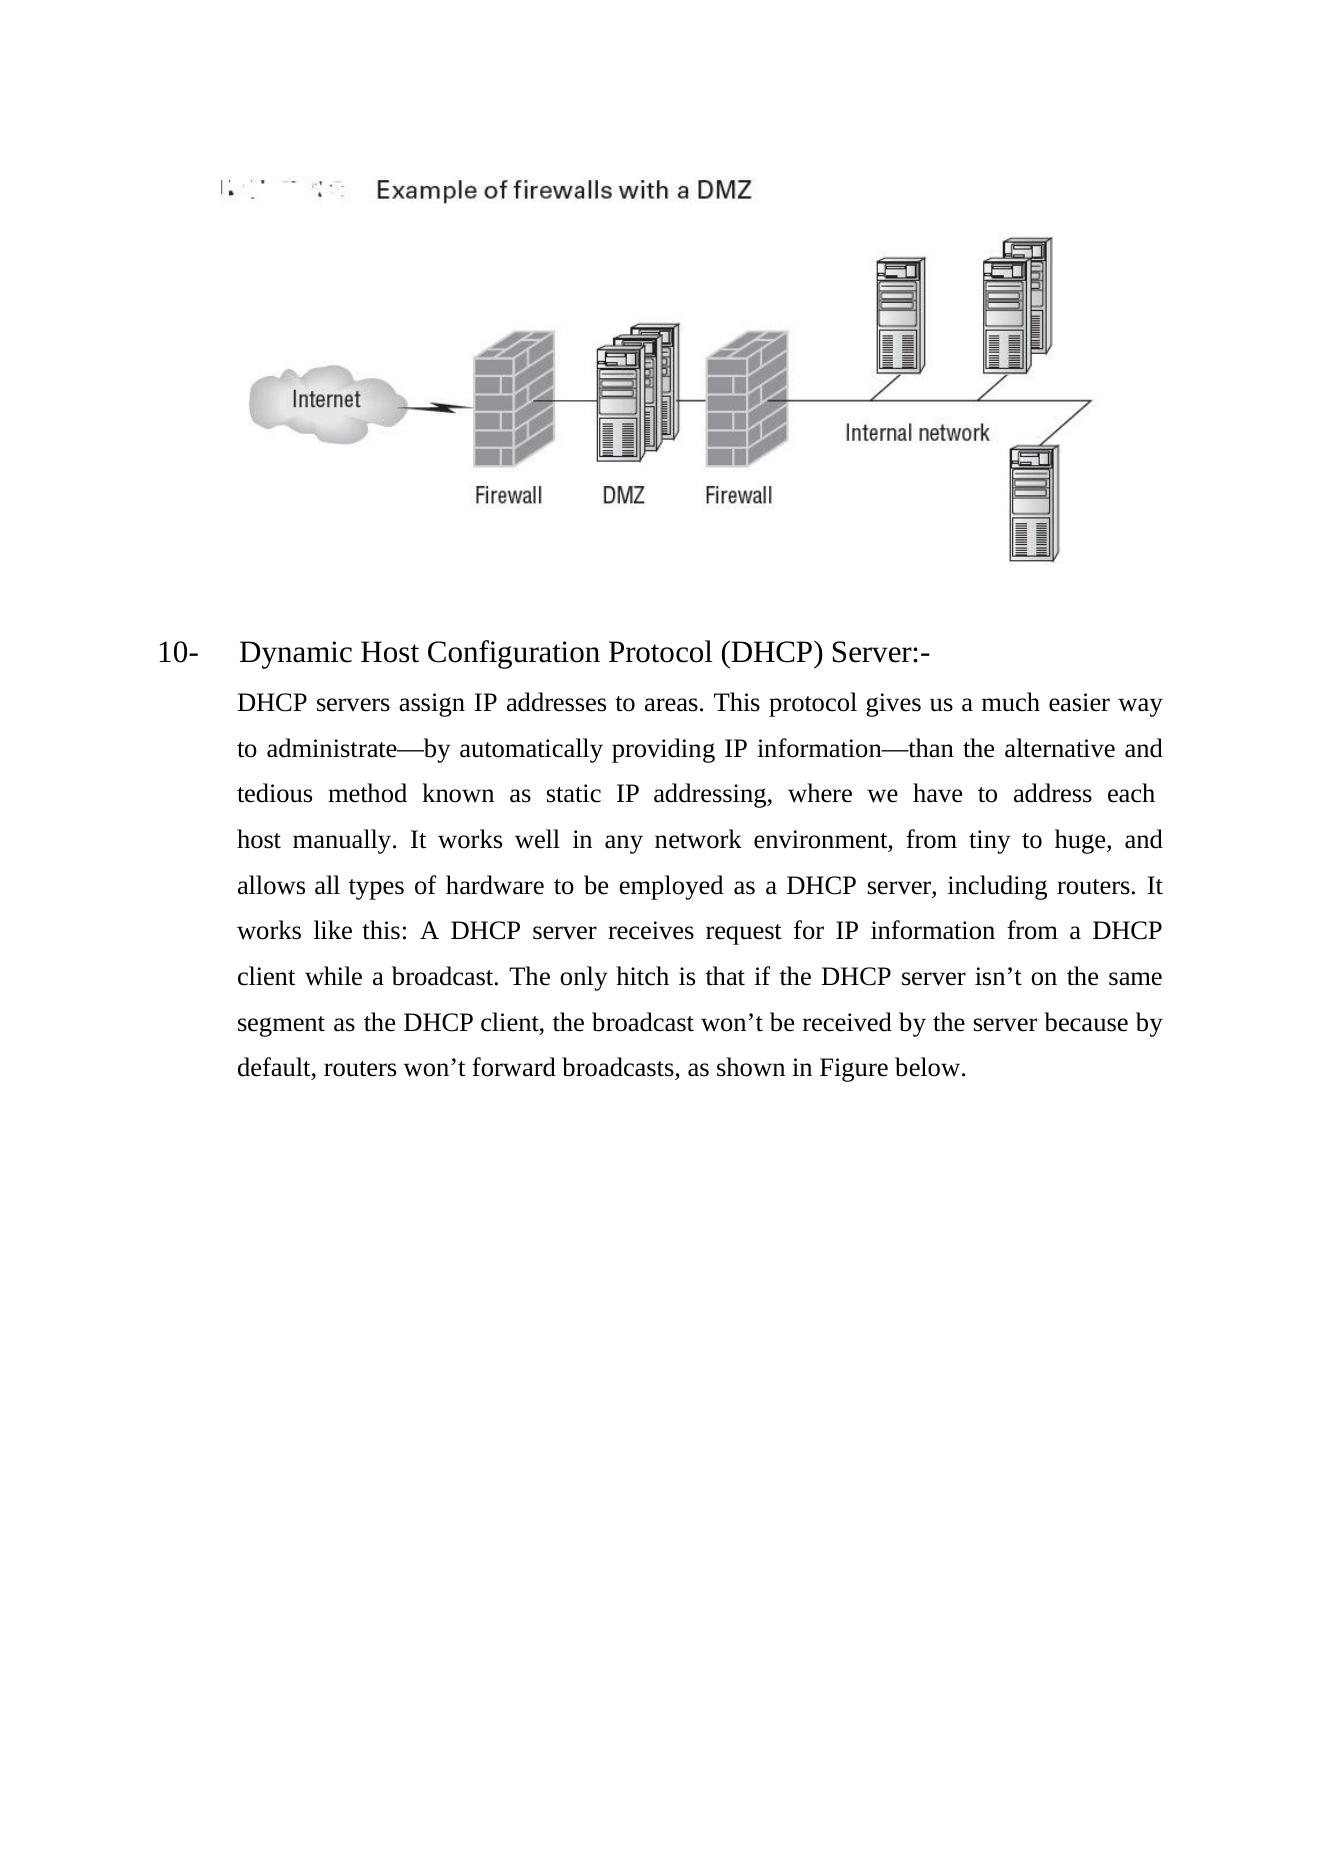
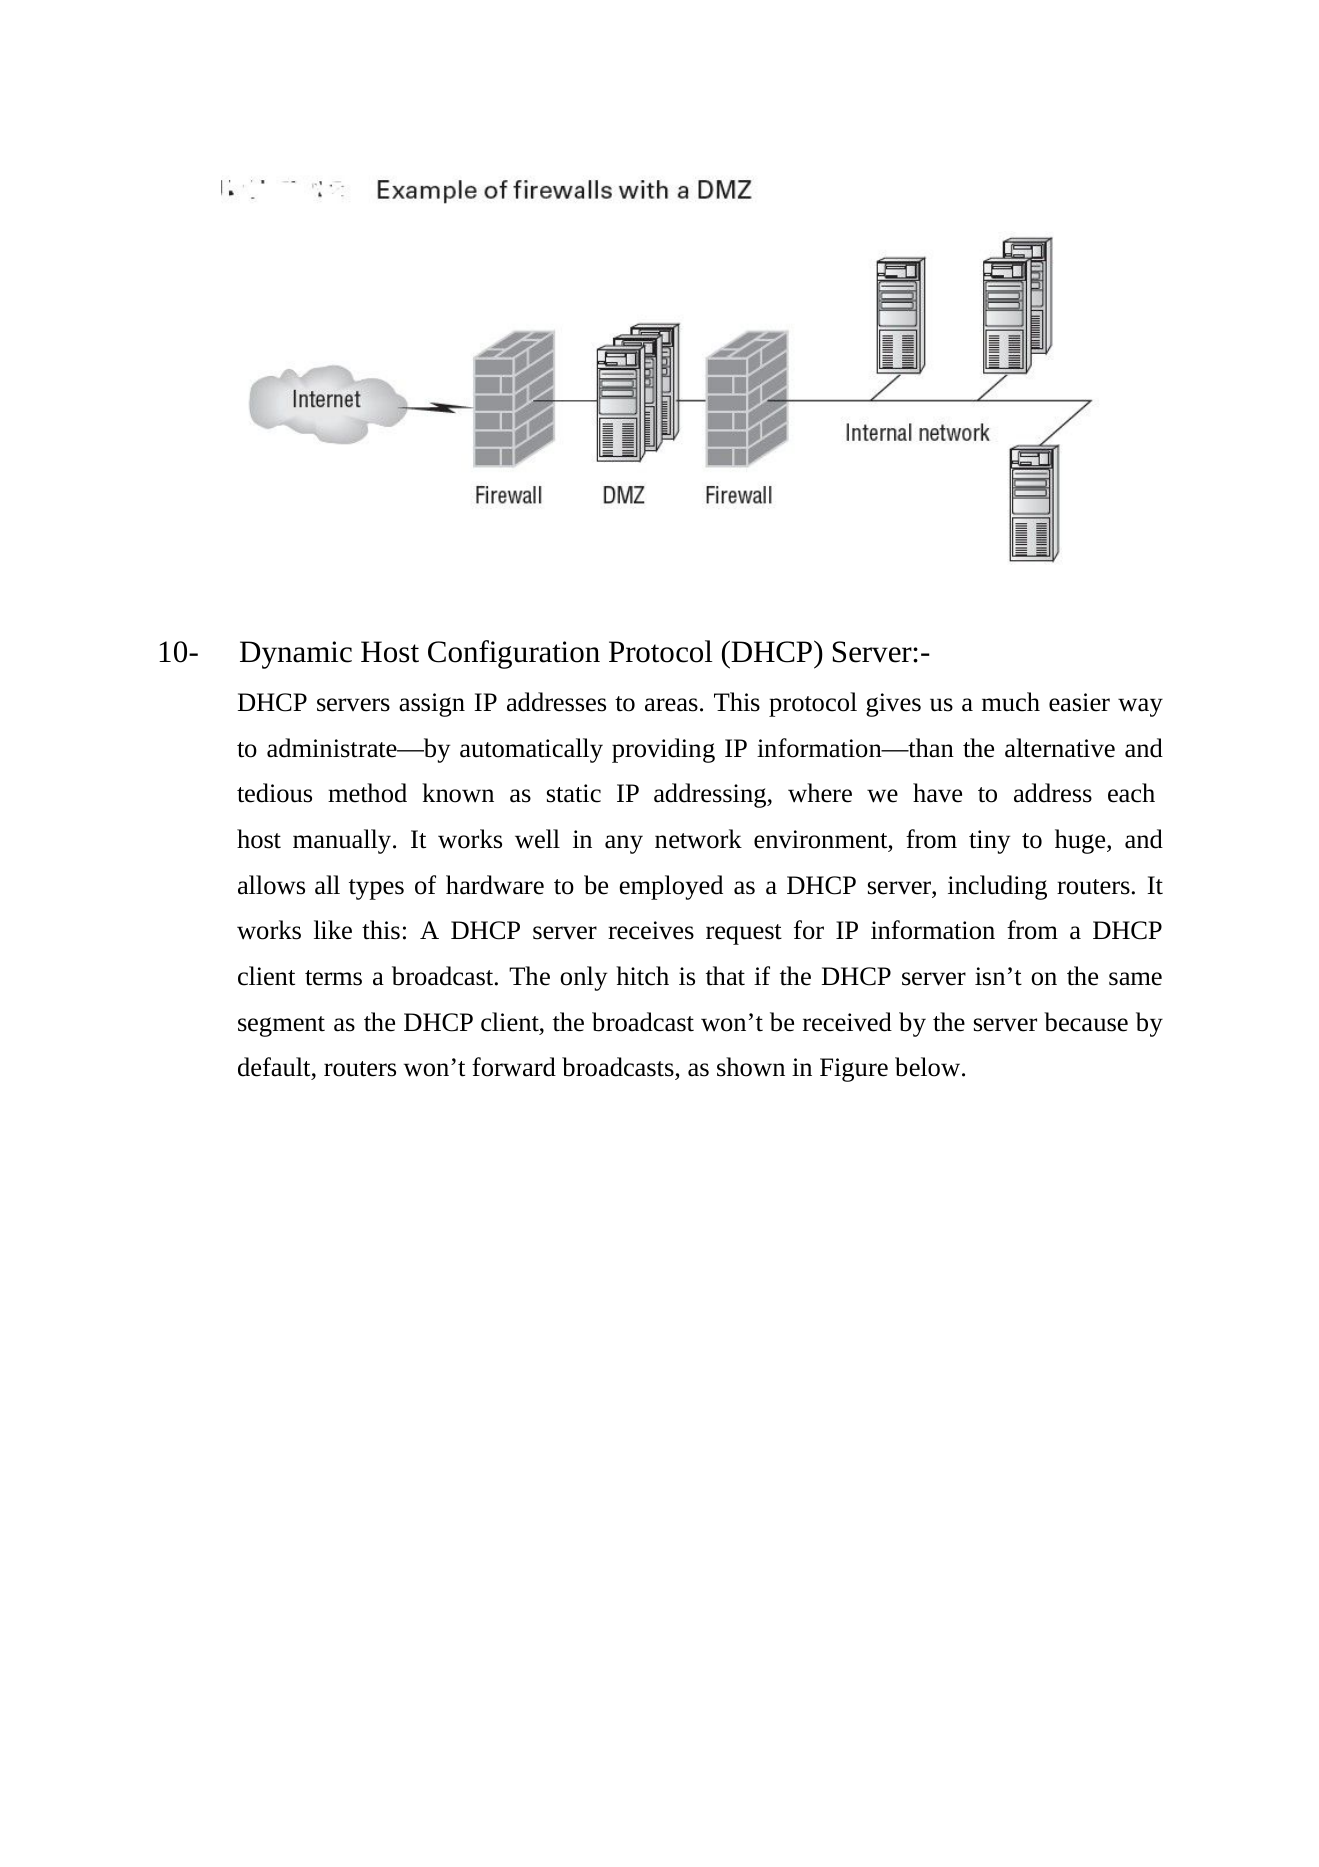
while: while -> terms (334, 976)
